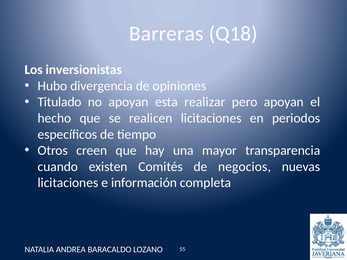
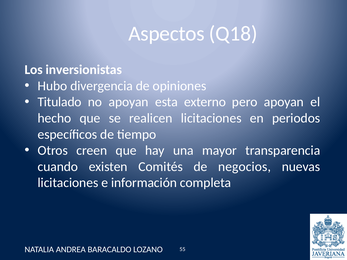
Barreras: Barreras -> Aspectos (167, 34)
realizar: realizar -> externo (205, 102)
